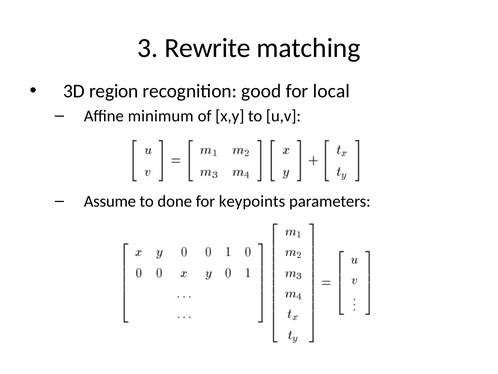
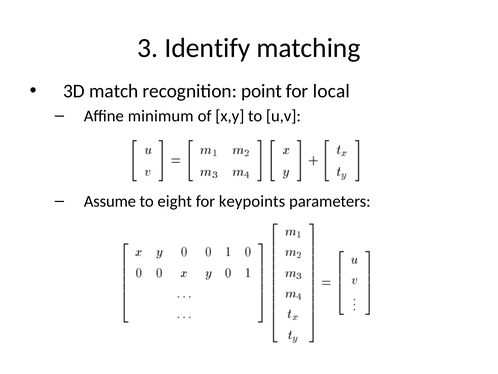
Rewrite: Rewrite -> Identify (207, 48)
region: region -> match (114, 91)
good: good -> point (262, 91)
done: done -> eight (175, 201)
